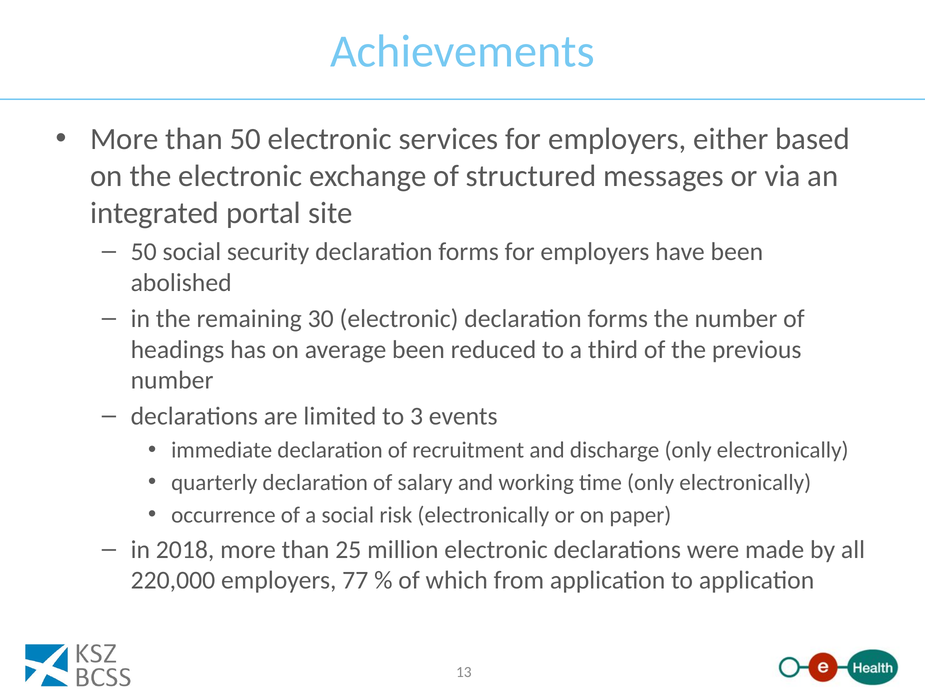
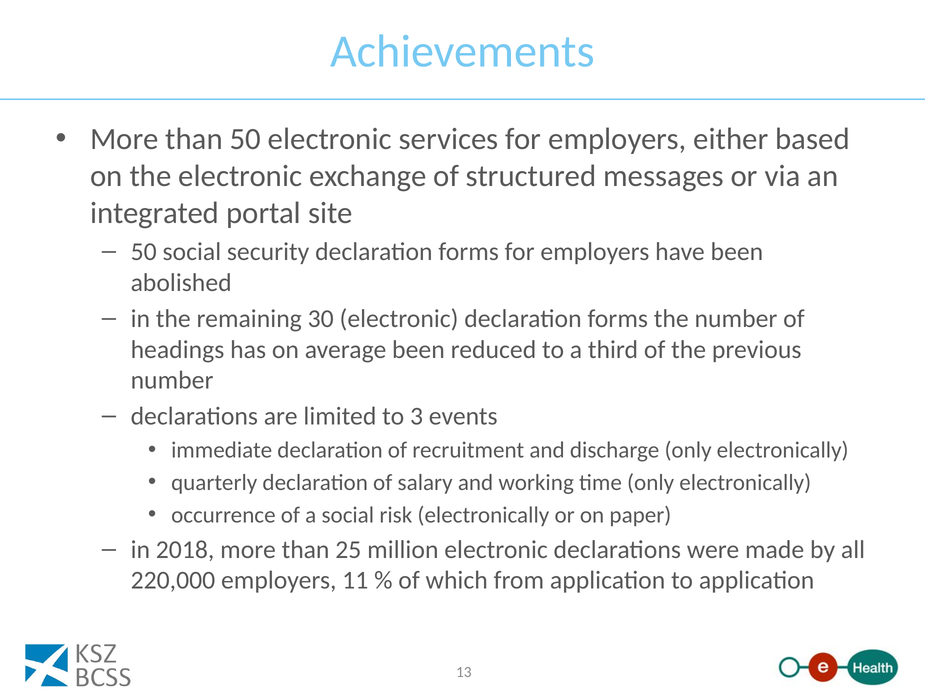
77: 77 -> 11 (355, 580)
